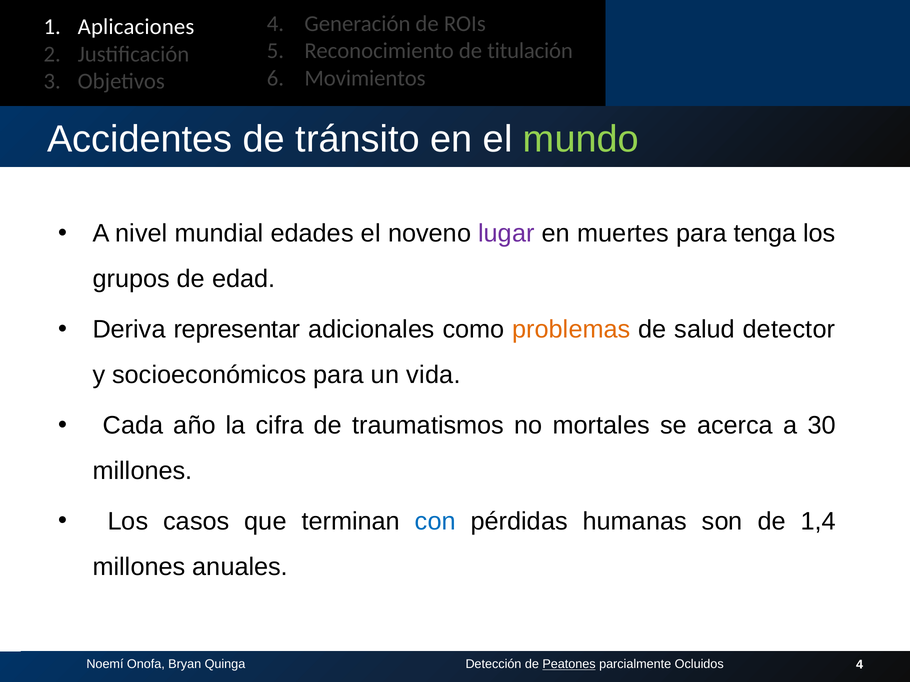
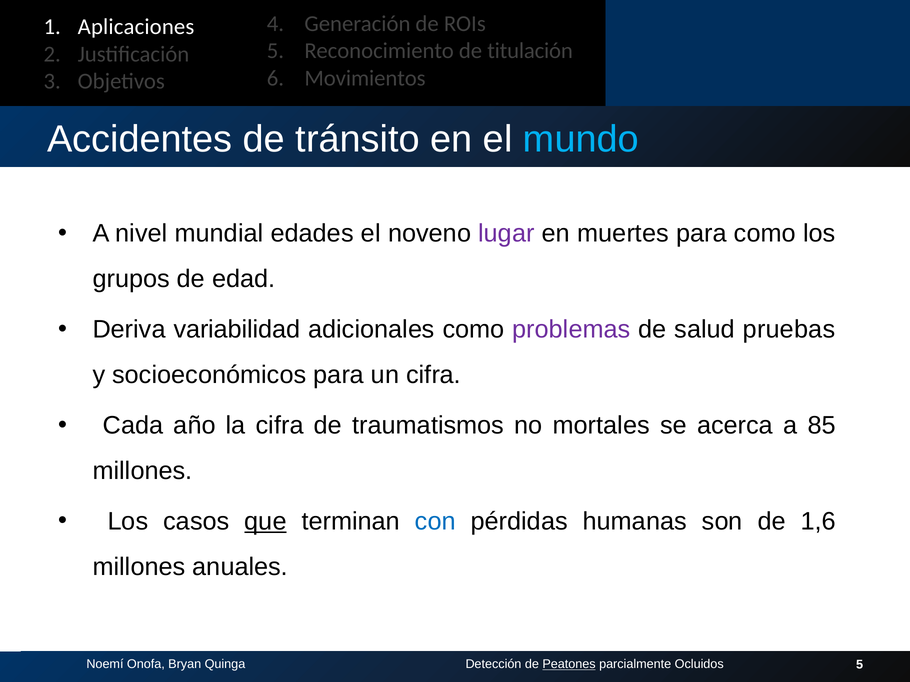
mundo colour: light green -> light blue (581, 139)
para tenga: tenga -> como (765, 234)
representar: representar -> variabilidad (237, 330)
problemas colour: orange -> purple (571, 330)
detector: detector -> pruebas (789, 330)
un vida: vida -> cifra (434, 375)
30: 30 -> 85 (822, 426)
que underline: none -> present (265, 522)
1,4: 1,4 -> 1,6 (818, 522)
4: 4 -> 5 (860, 665)
